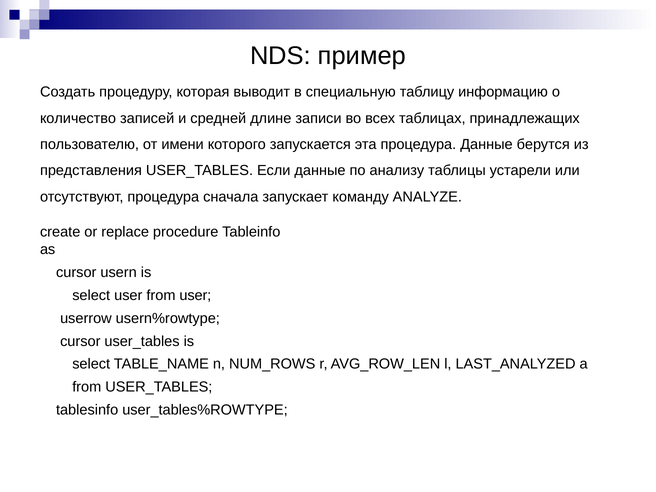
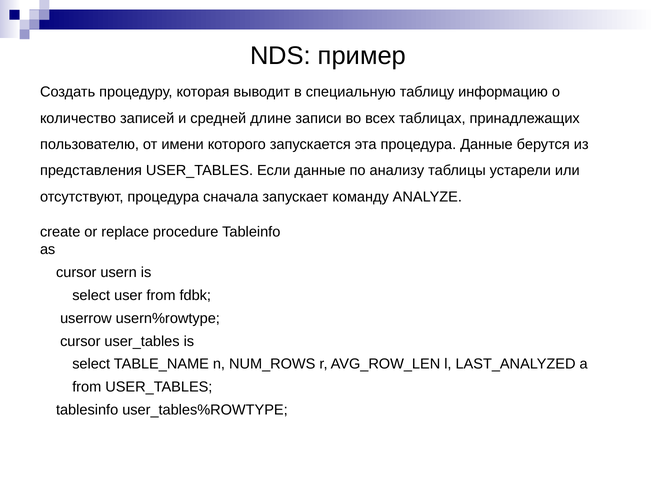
from user: user -> fdbk (195, 295)
